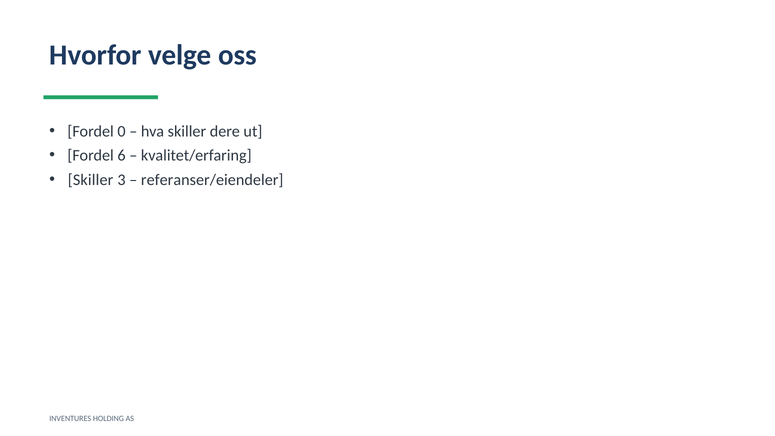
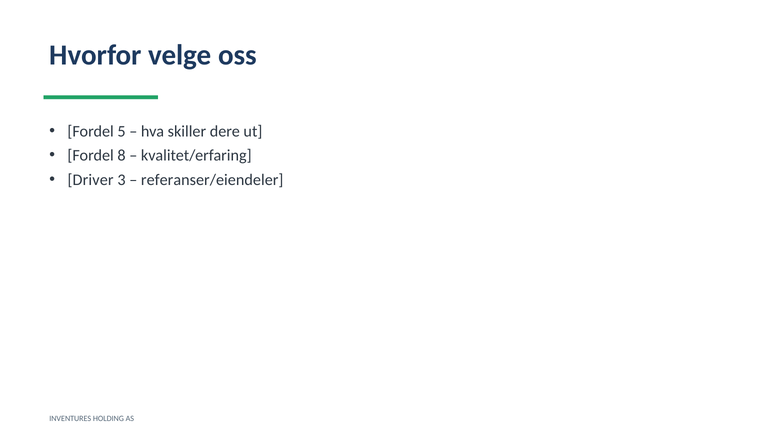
0: 0 -> 5 (122, 131)
6: 6 -> 8 (122, 155)
Skiller: Skiller -> Driver (91, 180)
